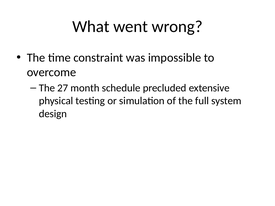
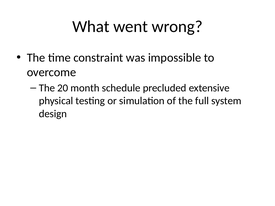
27: 27 -> 20 (63, 88)
